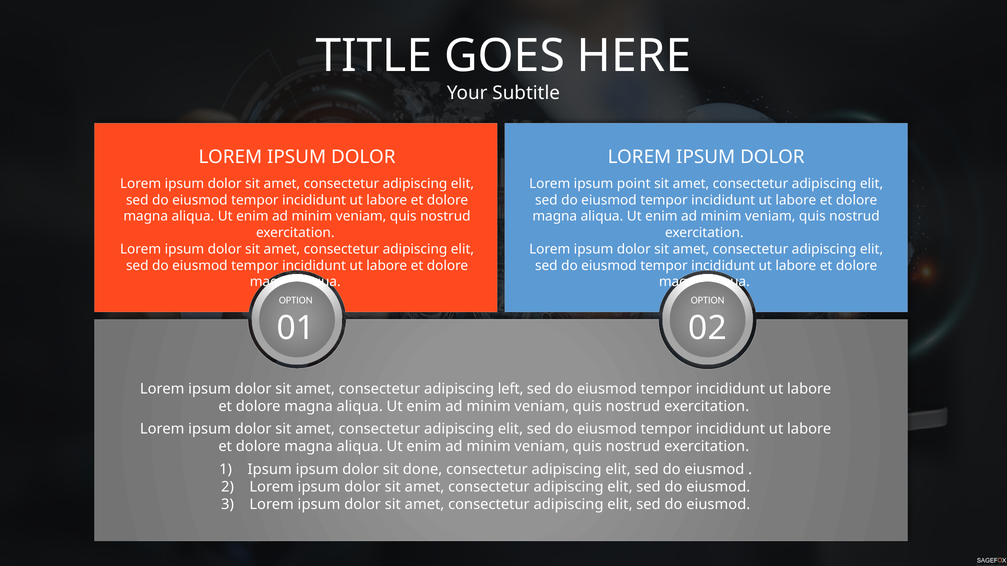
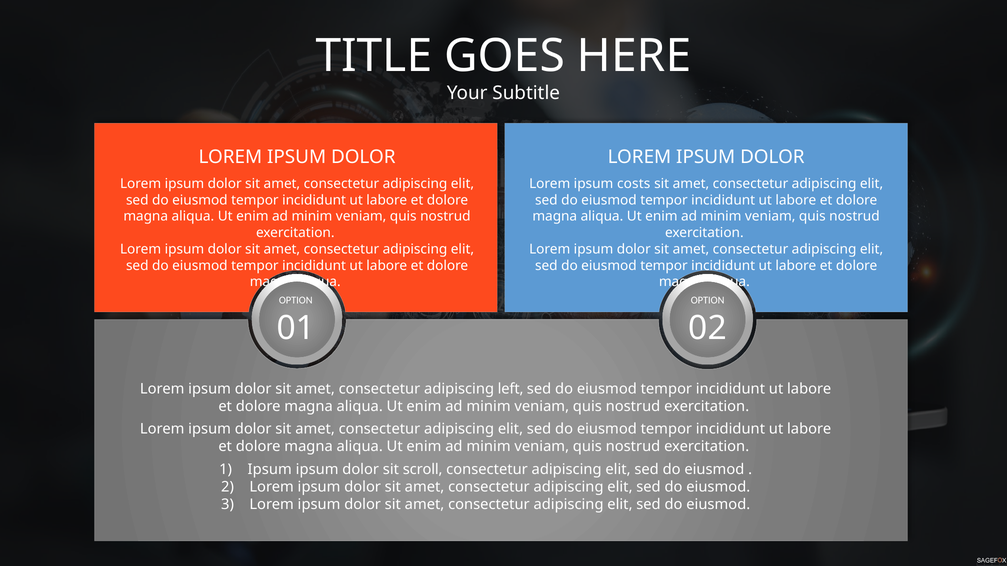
point: point -> costs (634, 184)
done: done -> scroll (423, 470)
